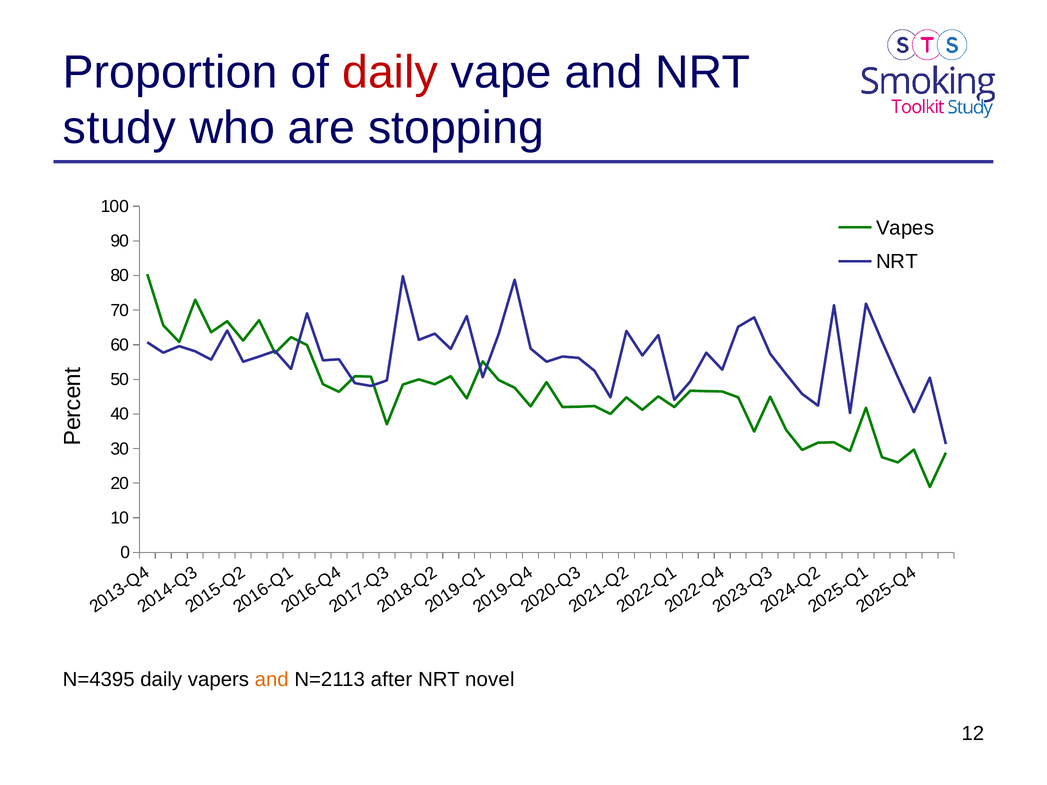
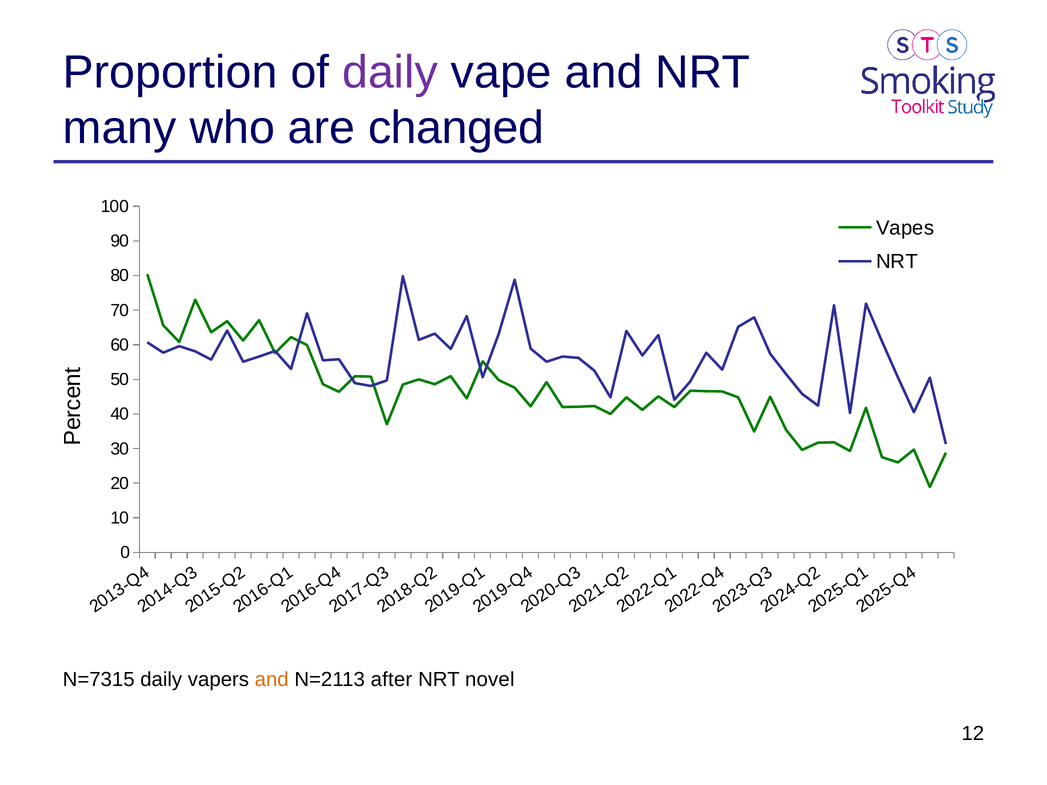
daily colour: red -> purple (390, 72)
study: study -> many (120, 128)
stopping: stopping -> changed (456, 128)
N=4395: N=4395 -> N=7315 (99, 680)
